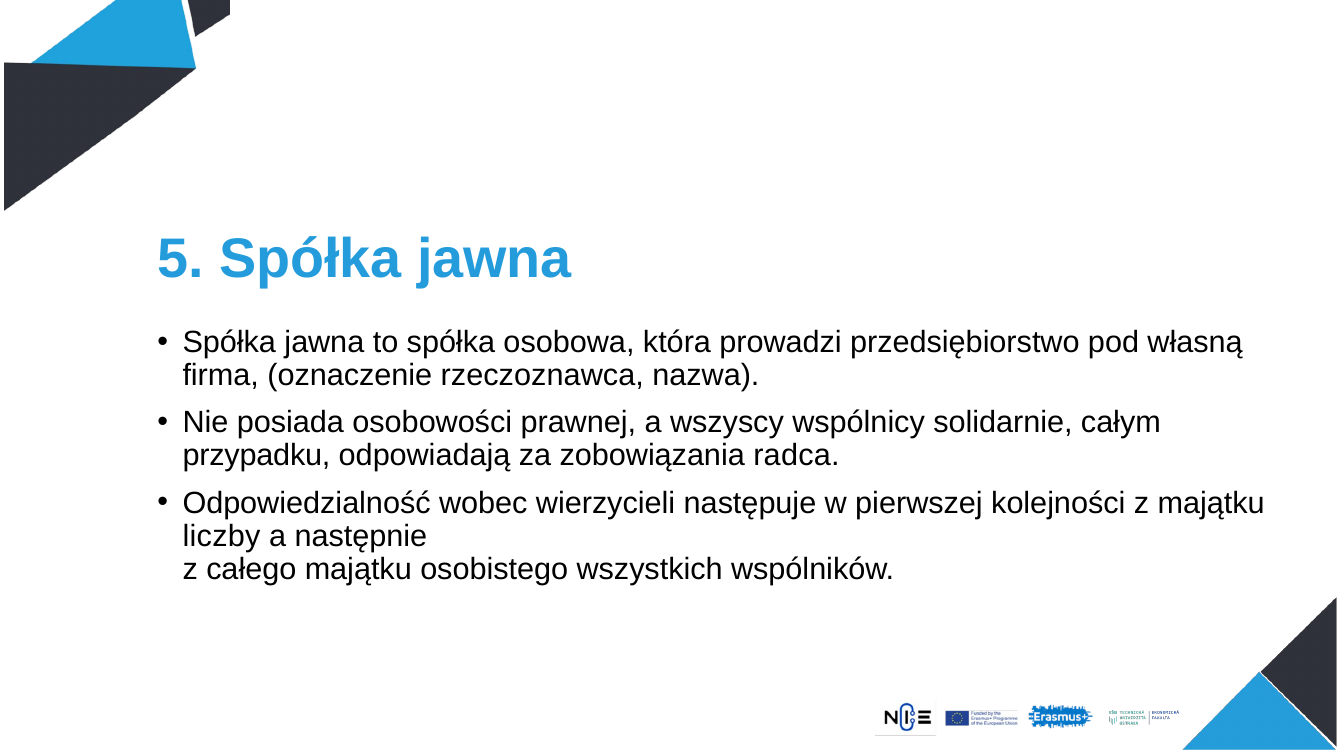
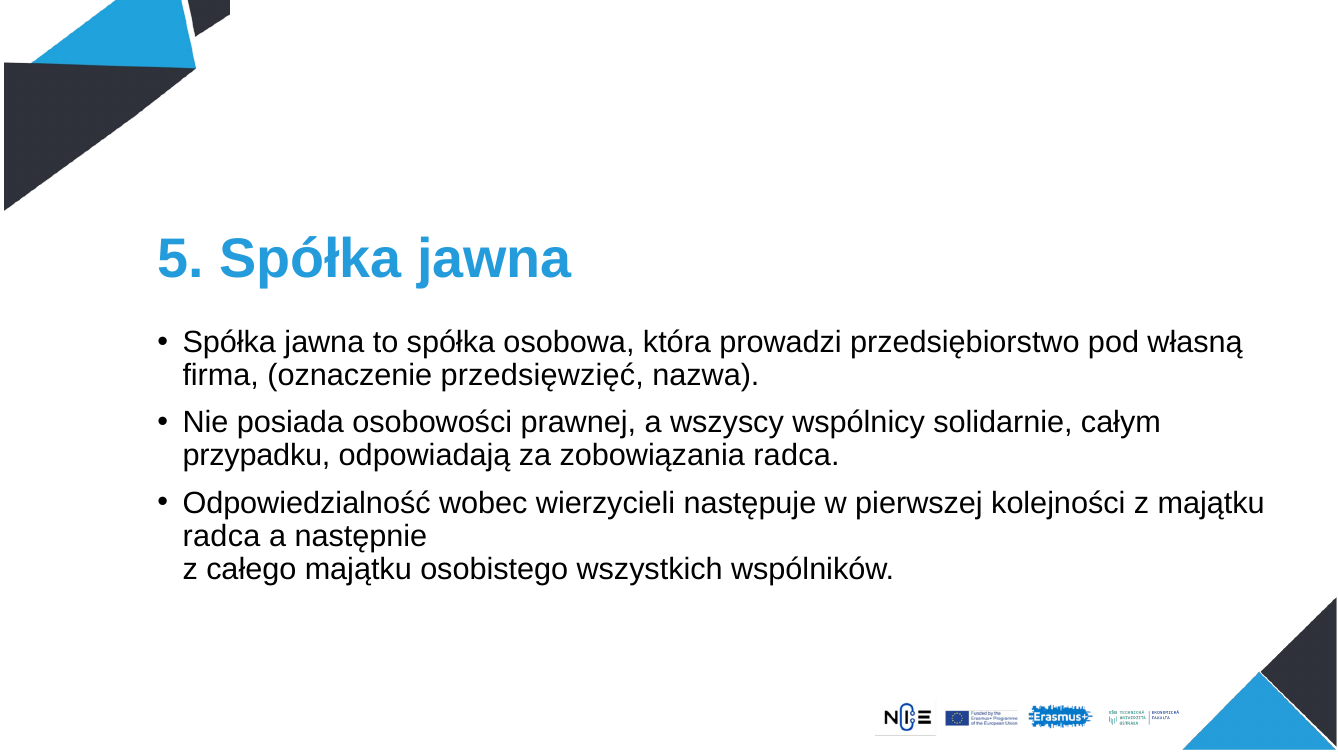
rzeczoznawca: rzeczoznawca -> przedsięwzięć (542, 375)
liczby: liczby -> radca (222, 536)
